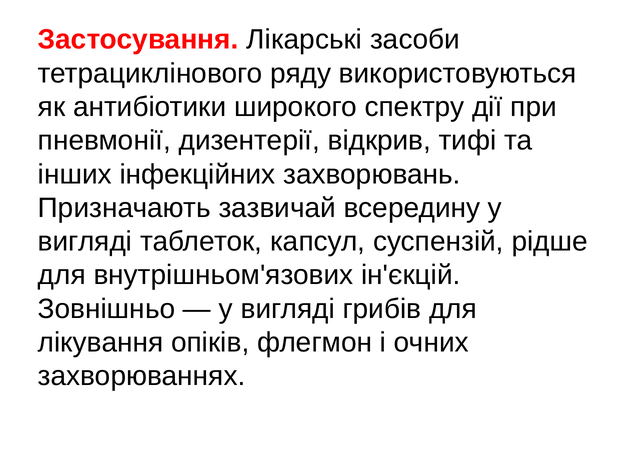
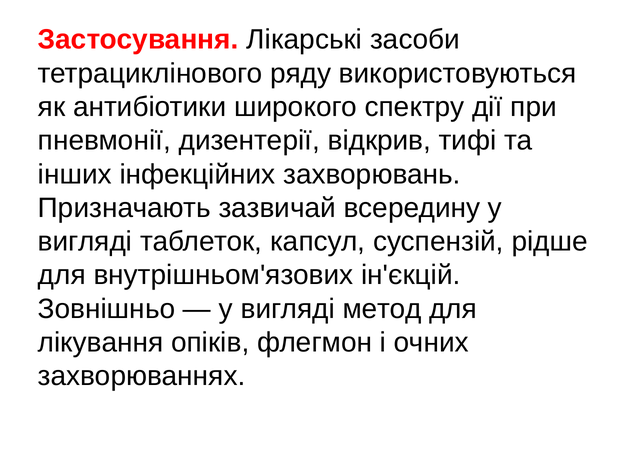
грибів: грибів -> метод (382, 309)
